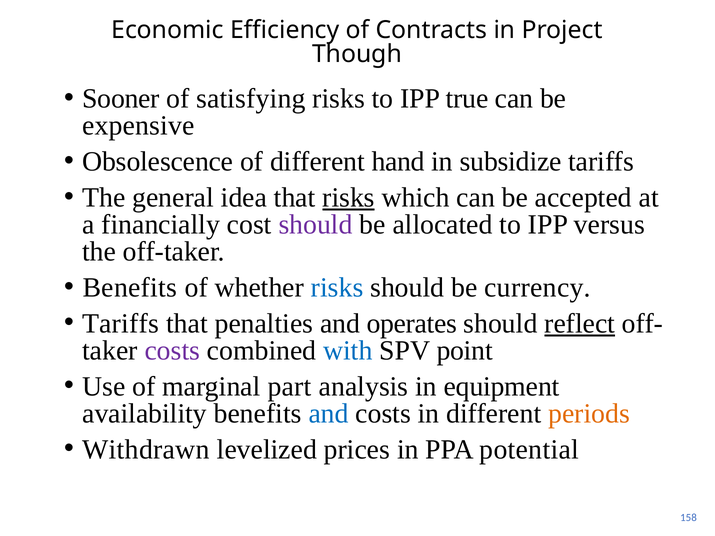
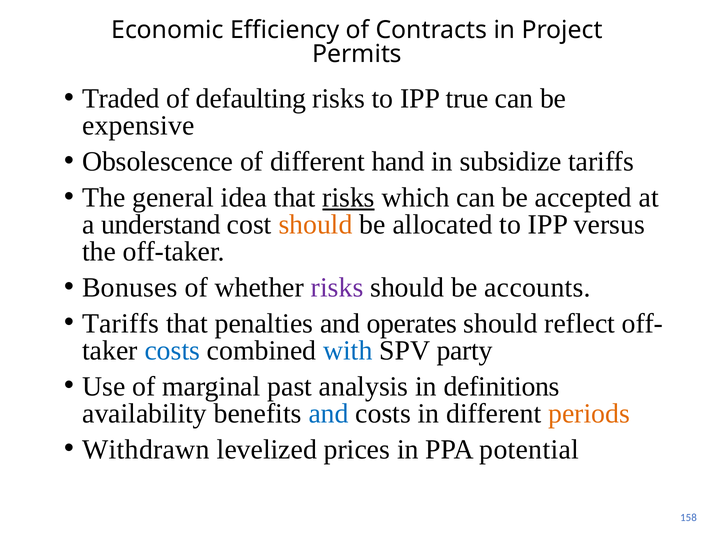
Though: Though -> Permits (357, 54)
Sooner: Sooner -> Traded (121, 99)
satisfying: satisfying -> defaulting (251, 99)
financially: financially -> understand (161, 225)
should colour: purple -> orange (316, 225)
Benefits: Benefits -> Bonuses (130, 288)
risks colour: blue -> purple (337, 288)
currency: currency -> accounts (538, 288)
reflect underline: present -> none (580, 324)
costs colour: purple -> blue (172, 351)
point: point -> party (465, 351)
part: part -> past (290, 387)
equipment: equipment -> definitions (502, 387)
